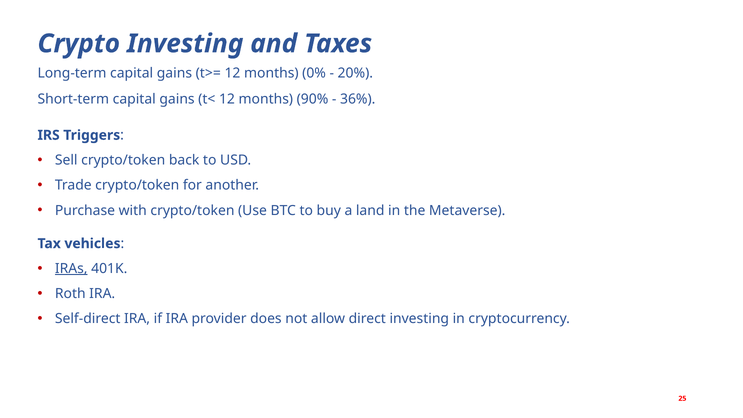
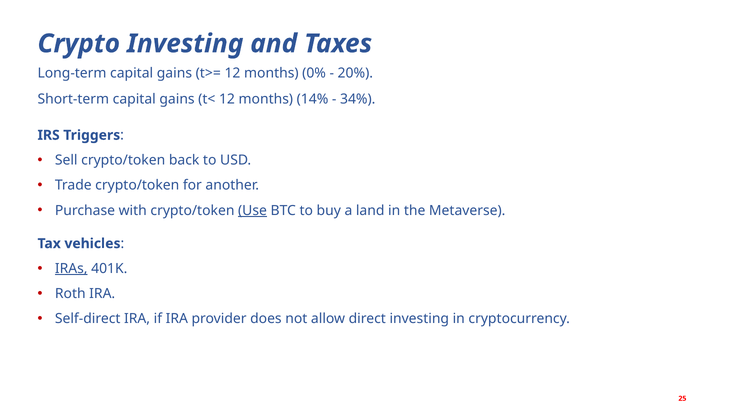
90%: 90% -> 14% (313, 99)
36%: 36% -> 34% (358, 99)
Use underline: none -> present (253, 210)
